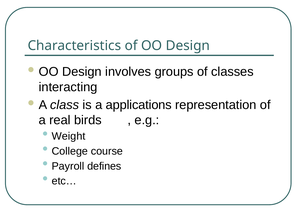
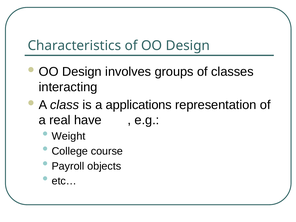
birds: birds -> have (88, 120)
defines: defines -> objects (104, 166)
